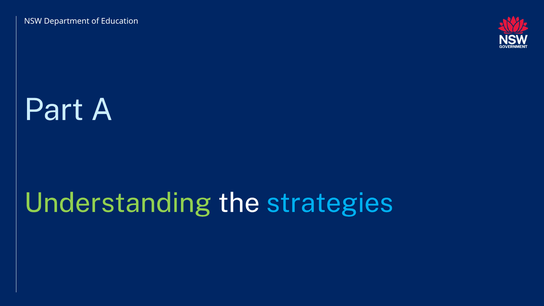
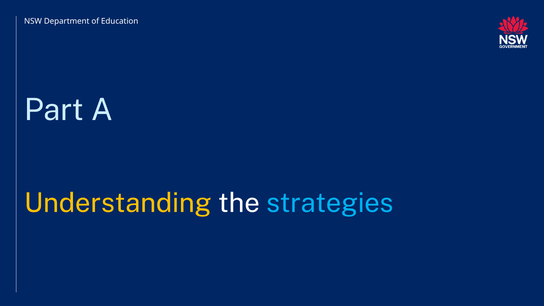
Understanding colour: light green -> yellow (118, 203)
